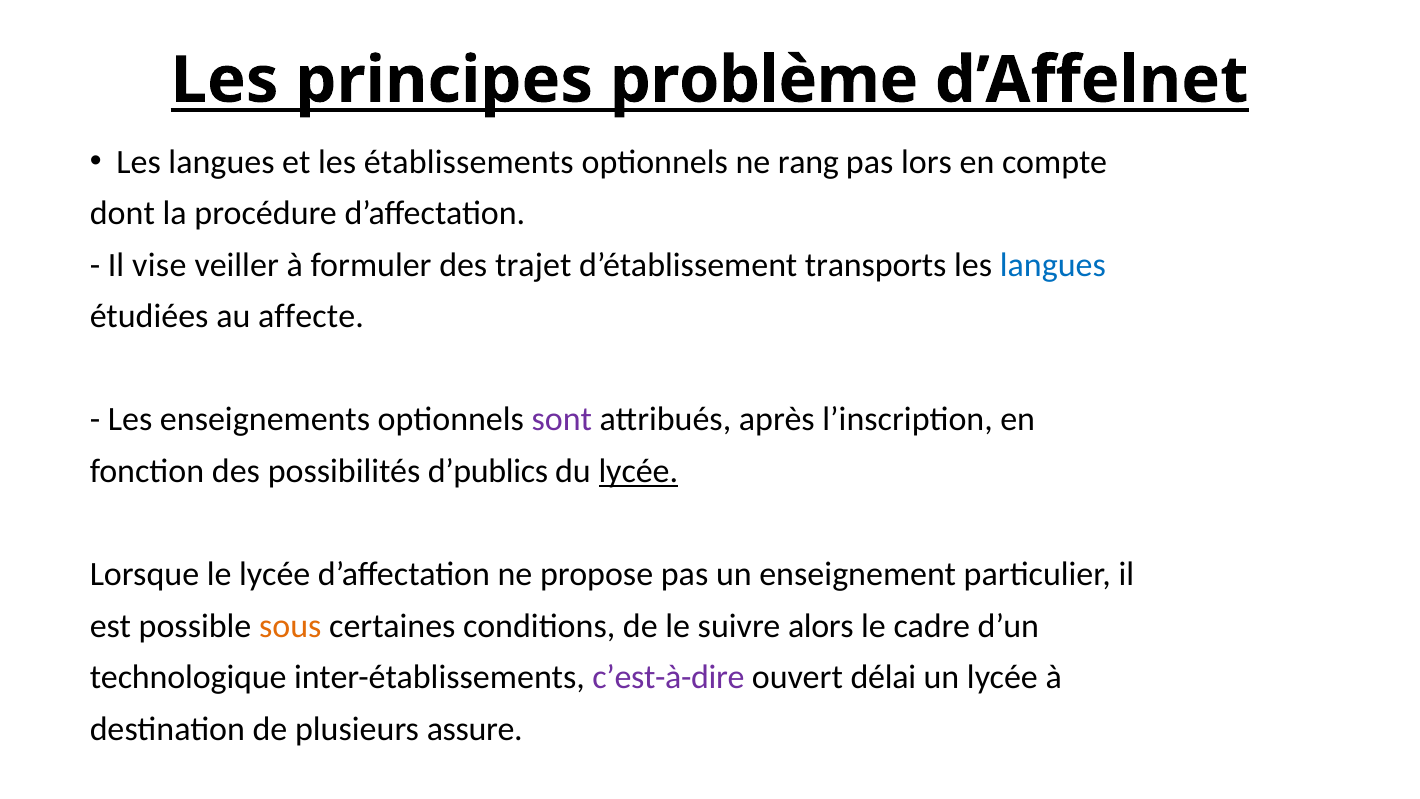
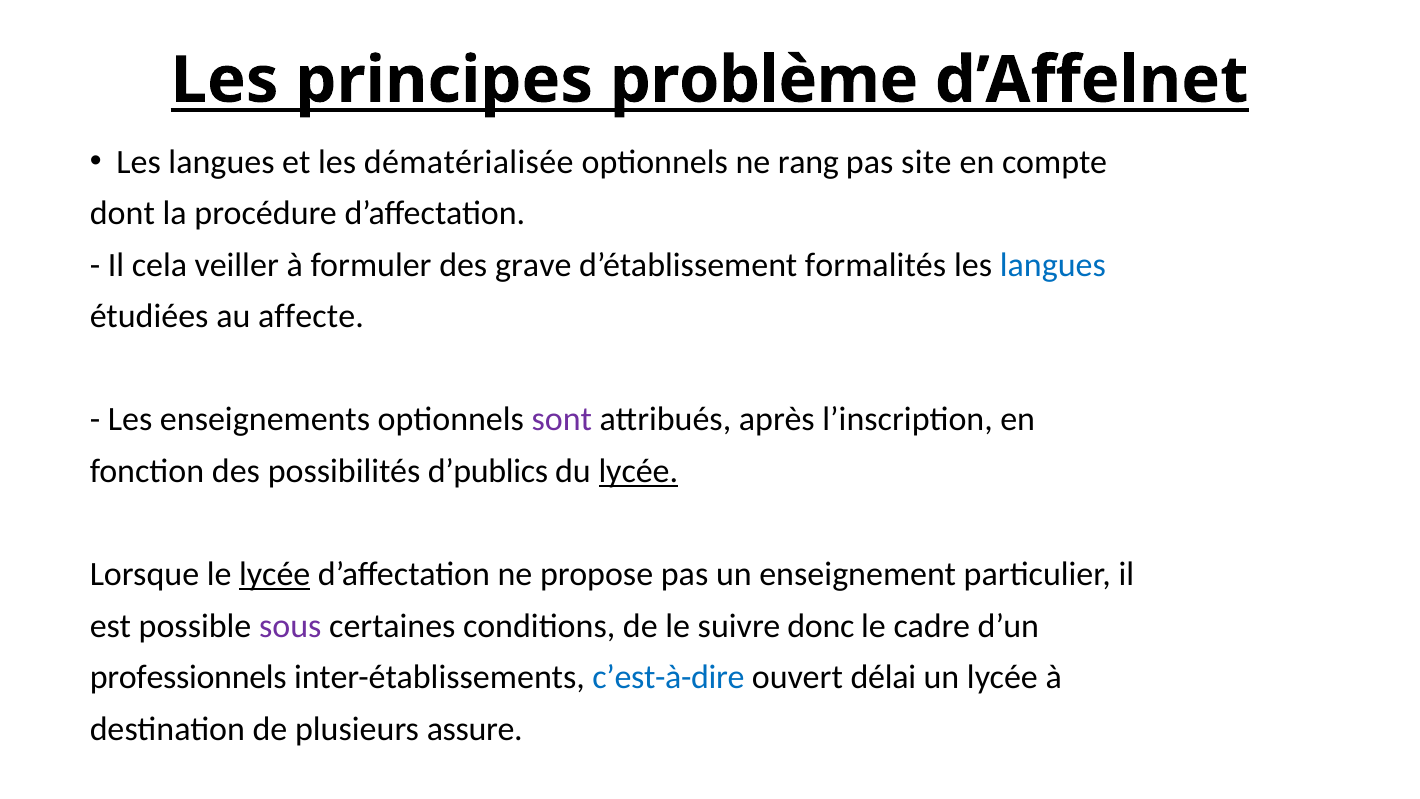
établissements: établissements -> dématérialisée (469, 162)
lors: lors -> site (926, 162)
vise: vise -> cela (159, 265)
trajet: trajet -> grave (533, 265)
transports: transports -> formalités (876, 265)
lycée underline: none -> present (275, 574)
sous colour: orange -> purple (290, 626)
alors: alors -> donc (821, 626)
technologique: technologique -> professionnels (188, 677)
c’est-à-dire colour: purple -> blue (668, 677)
